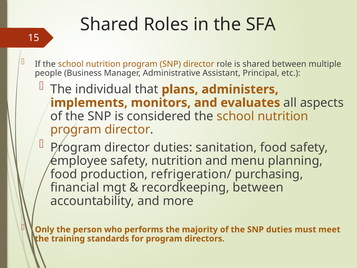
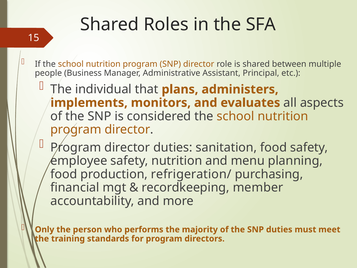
recordkeeping between: between -> member (258, 187)
